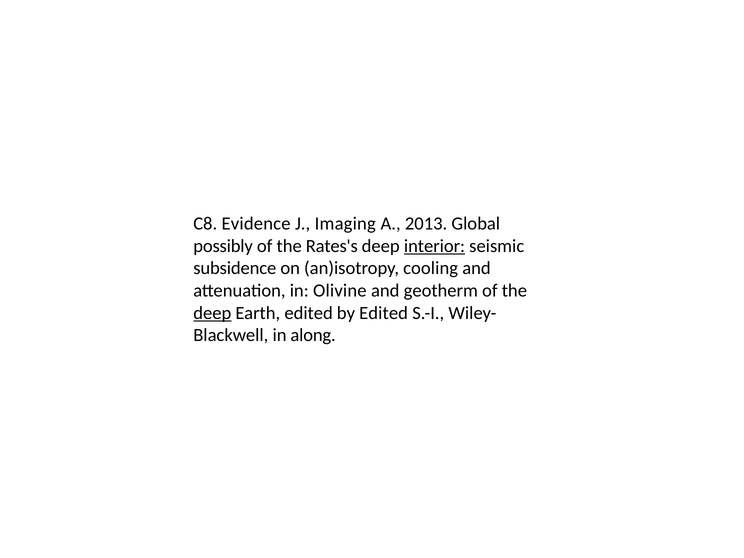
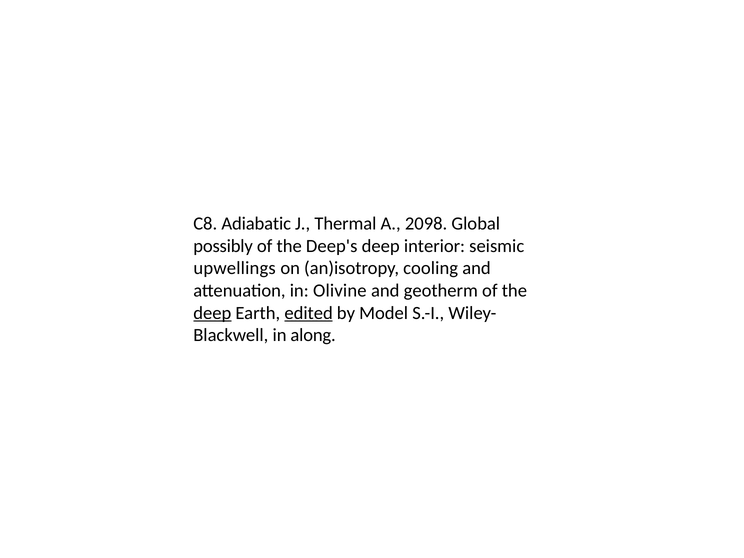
Evidence: Evidence -> Adiabatic (256, 224)
Imaging: Imaging -> Thermal (345, 224)
2013: 2013 -> 2098 (426, 224)
Rates's: Rates's -> Deep's (332, 246)
interior underline: present -> none (434, 246)
subsidence: subsidence -> upwellings (235, 268)
edited underline: none -> present (309, 313)
by Edited: Edited -> Model (384, 313)
